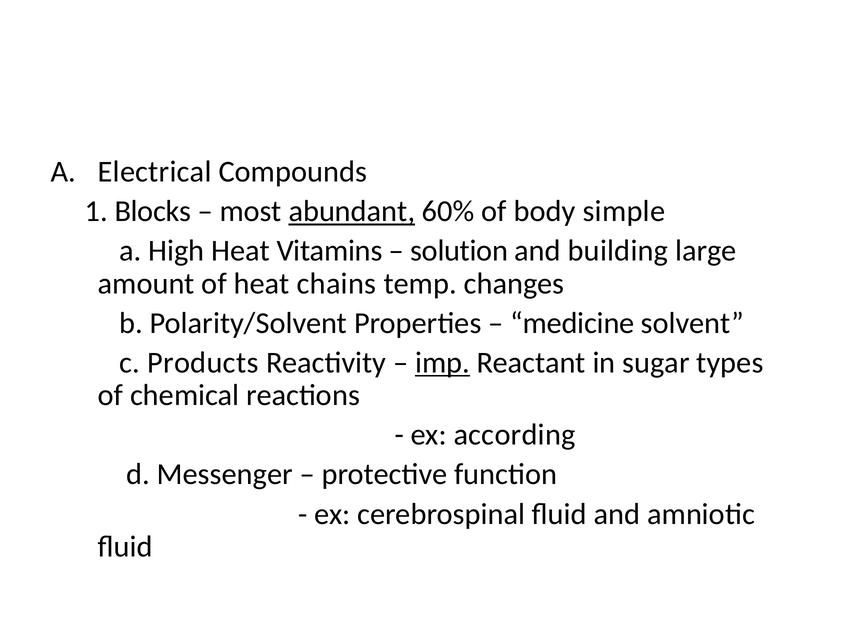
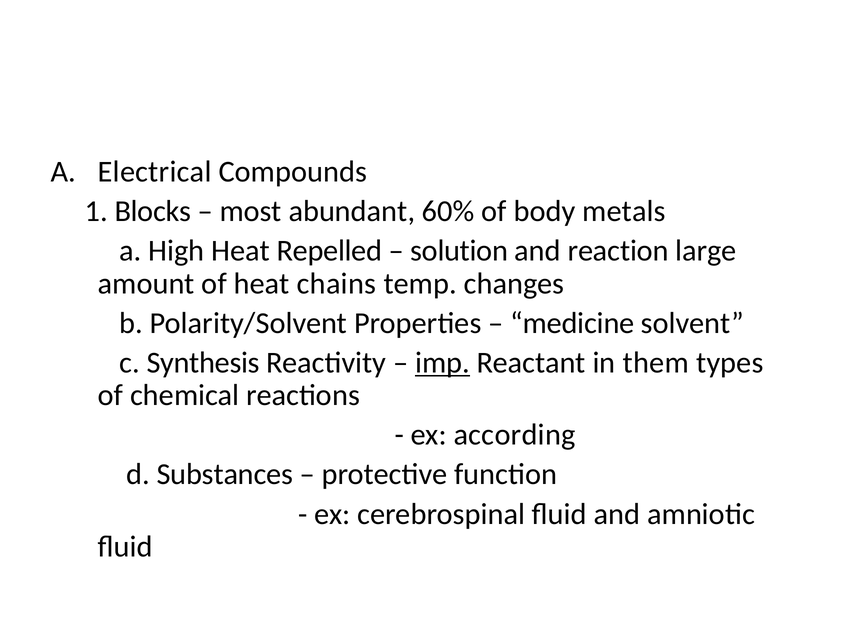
abundant underline: present -> none (352, 211)
simple: simple -> metals (624, 211)
Vitamins: Vitamins -> Repelled (329, 251)
building: building -> reaction (618, 251)
Products: Products -> Synthesis (203, 363)
sugar: sugar -> them (656, 363)
Messenger: Messenger -> Substances (225, 475)
